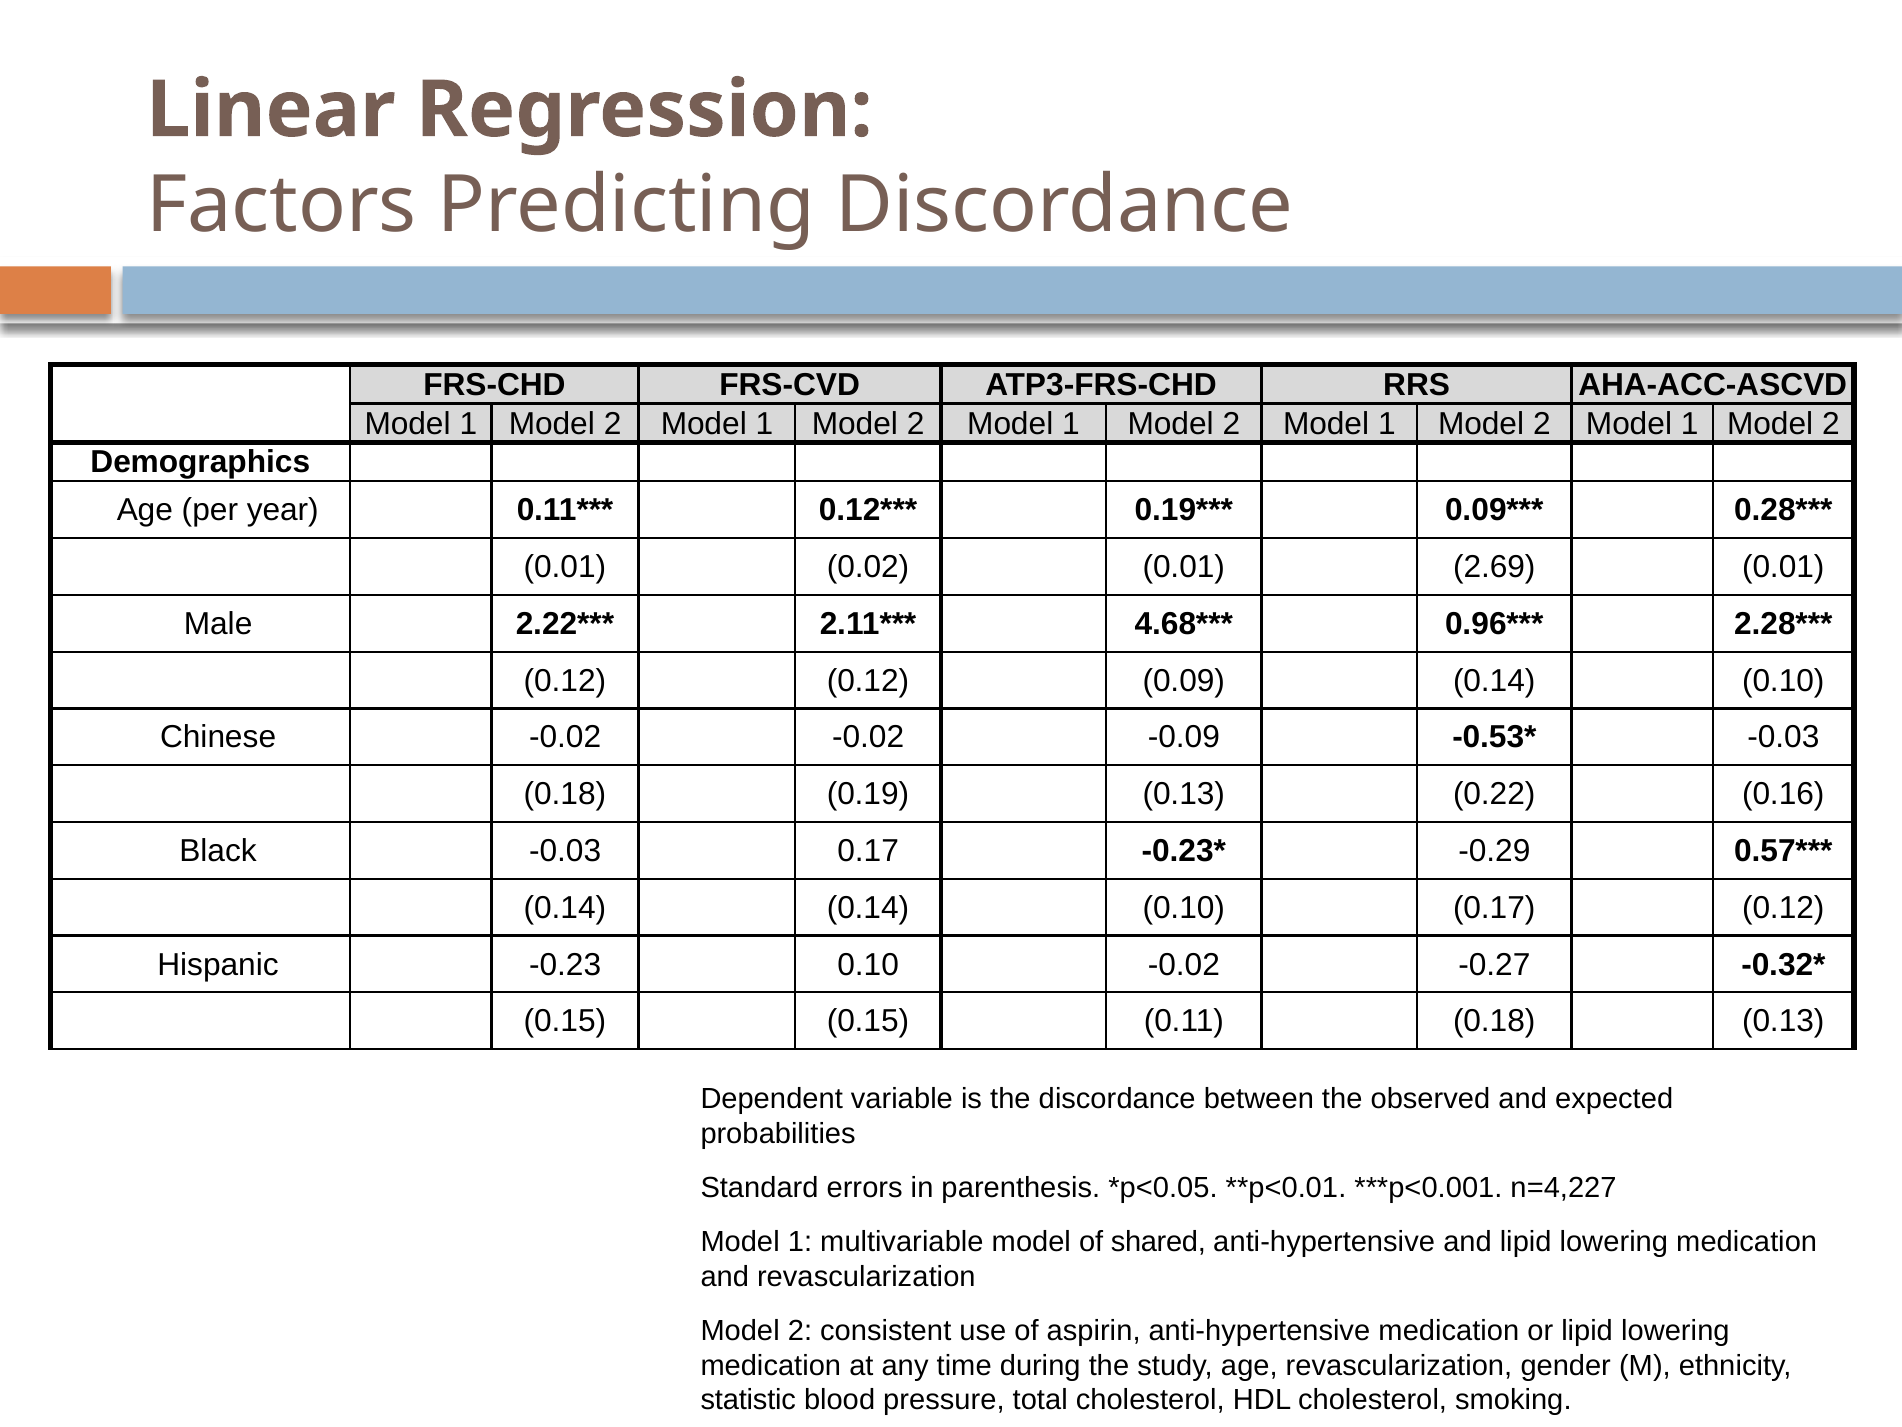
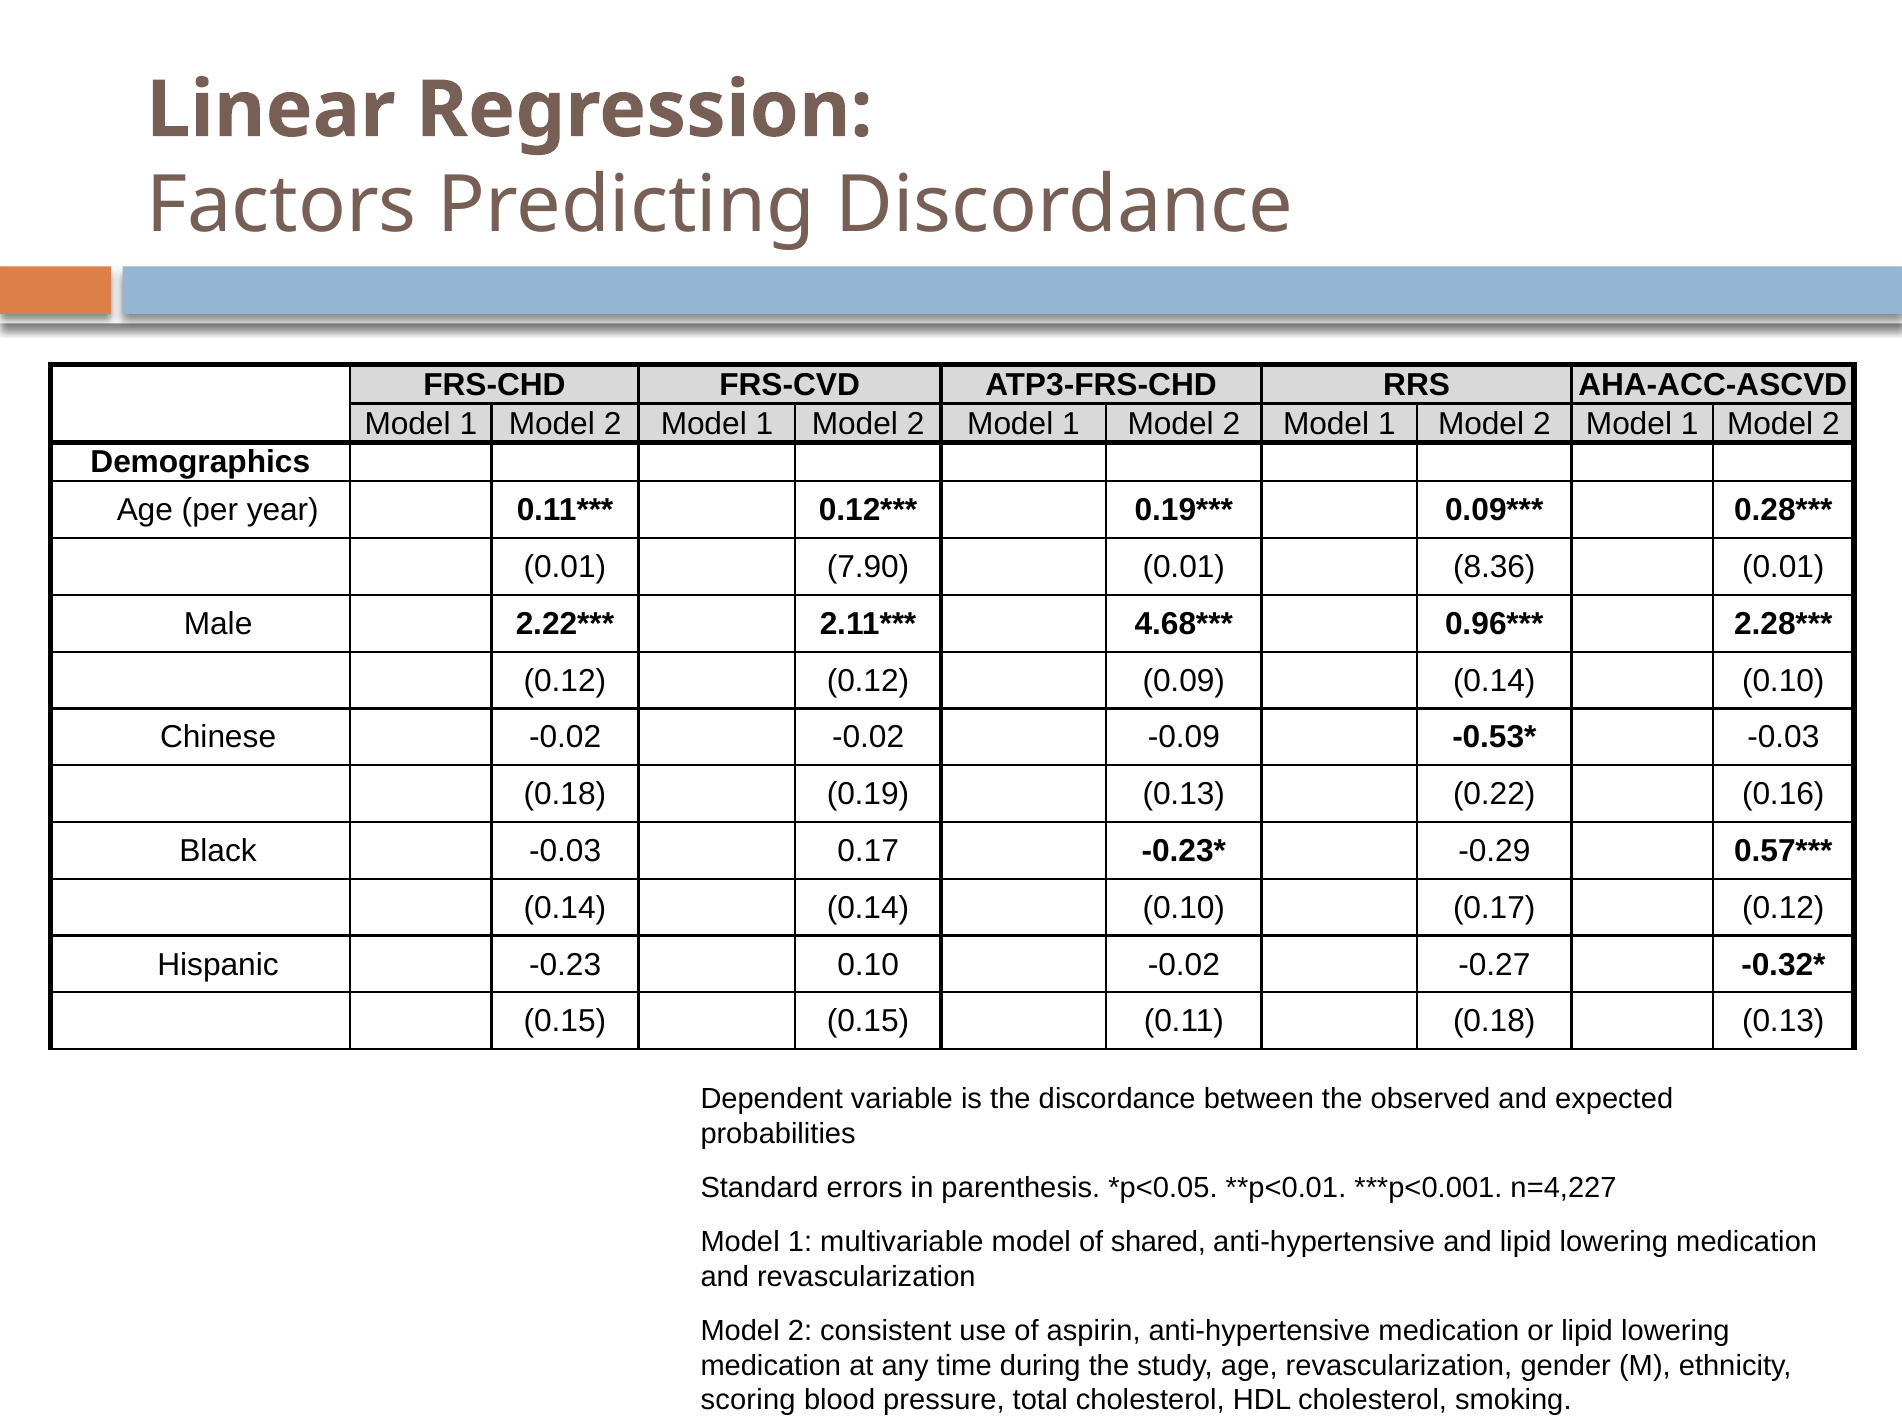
0.02: 0.02 -> 7.90 (868, 567)
2.69: 2.69 -> 8.36 (1494, 567)
statistic: statistic -> scoring (748, 1400)
